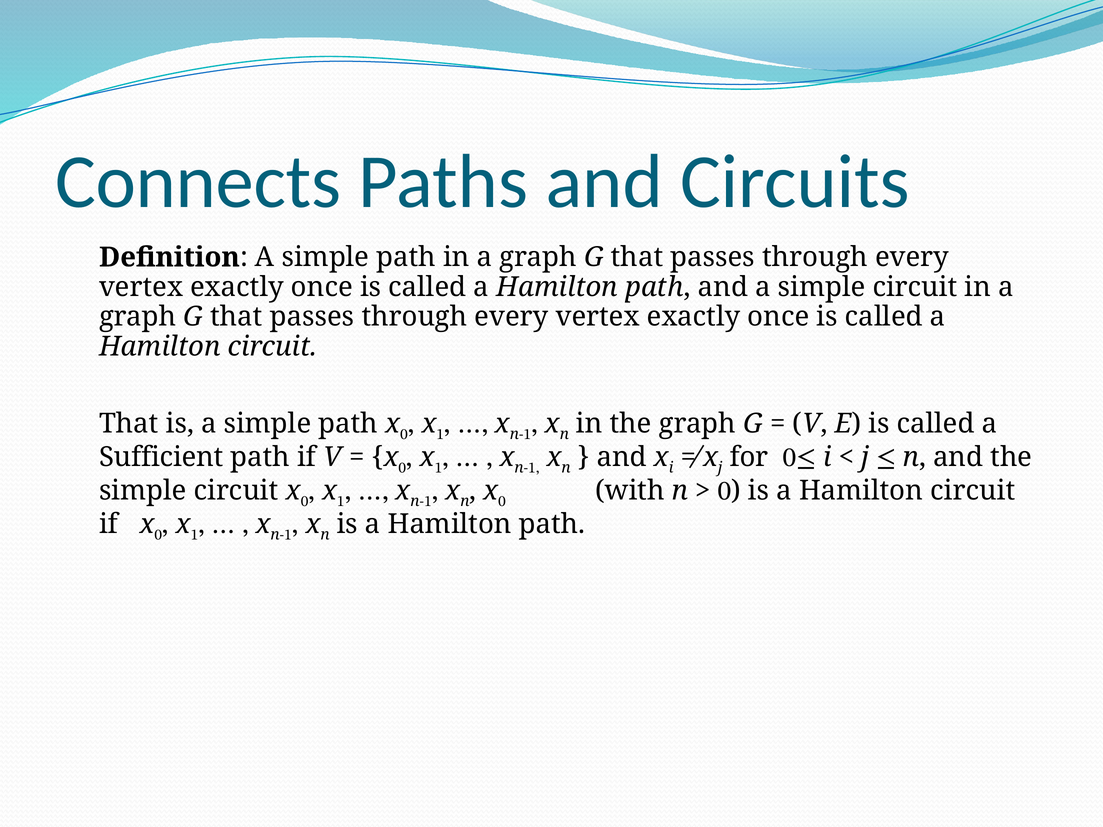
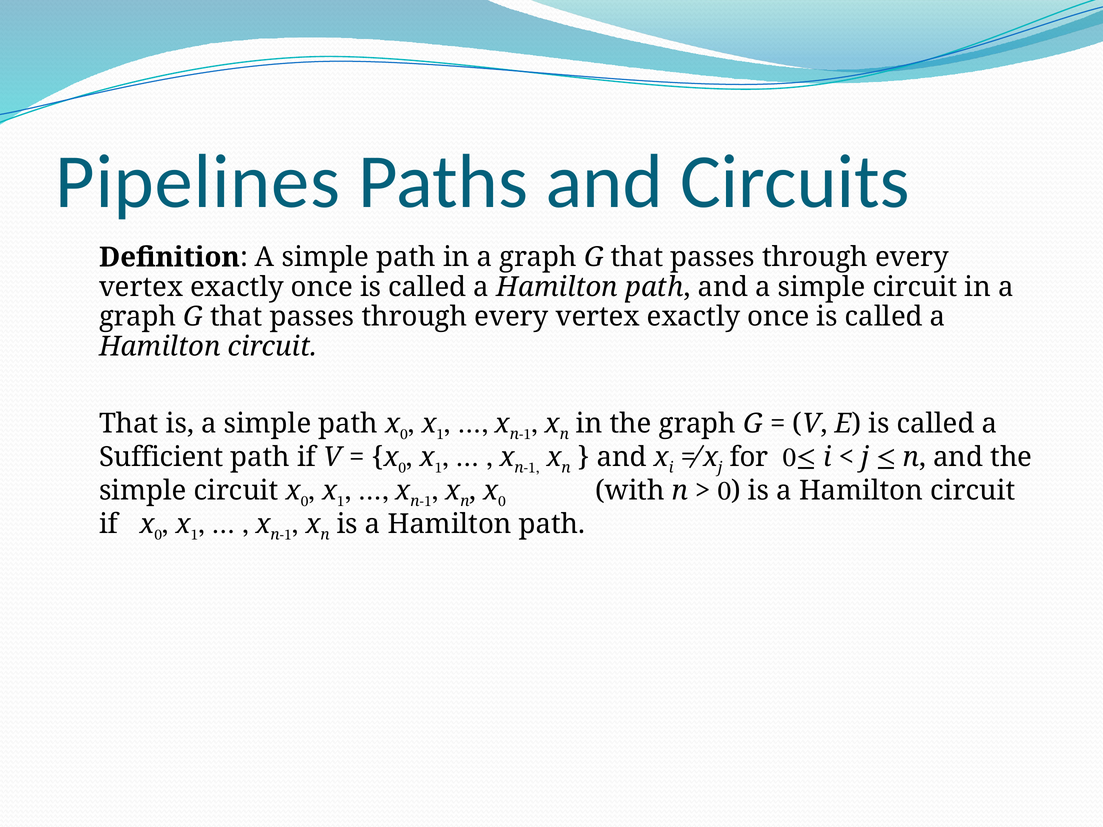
Connects: Connects -> Pipelines (198, 182)
